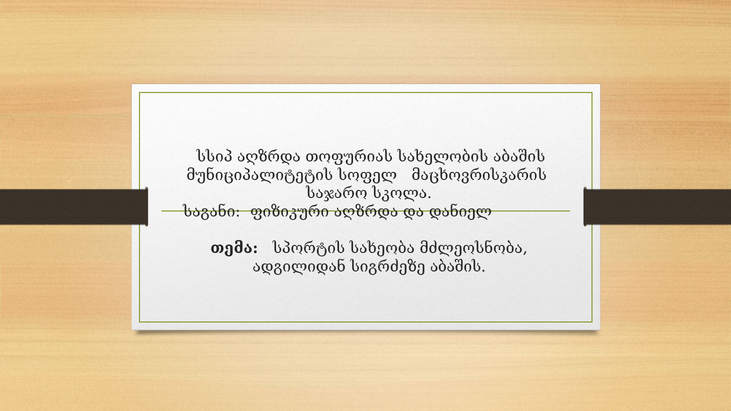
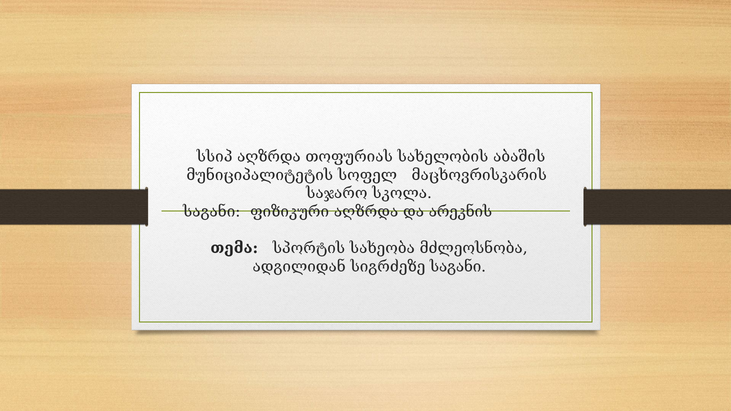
დანიელ: დანიელ -> არეკნის (461, 212)
სიგრძეზე აბაშის: აბაშის -> საგანი (458, 267)
